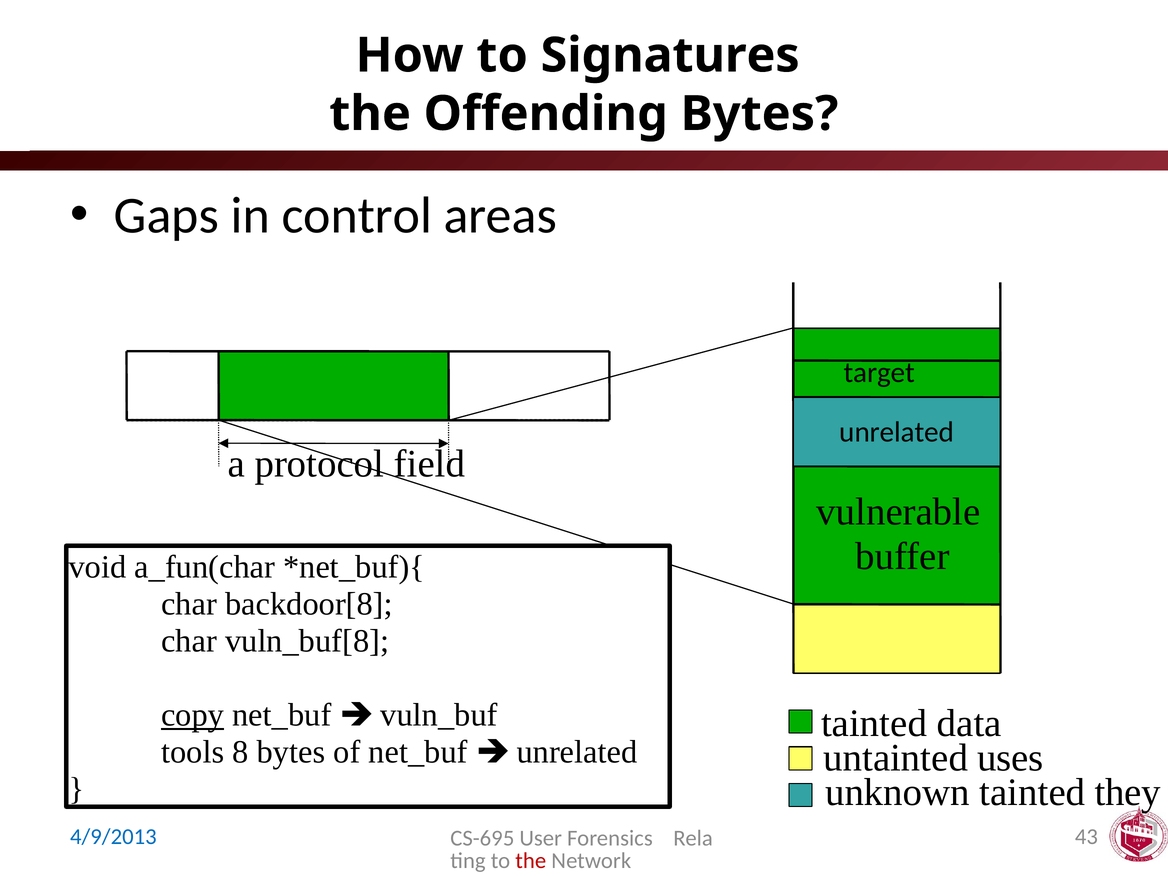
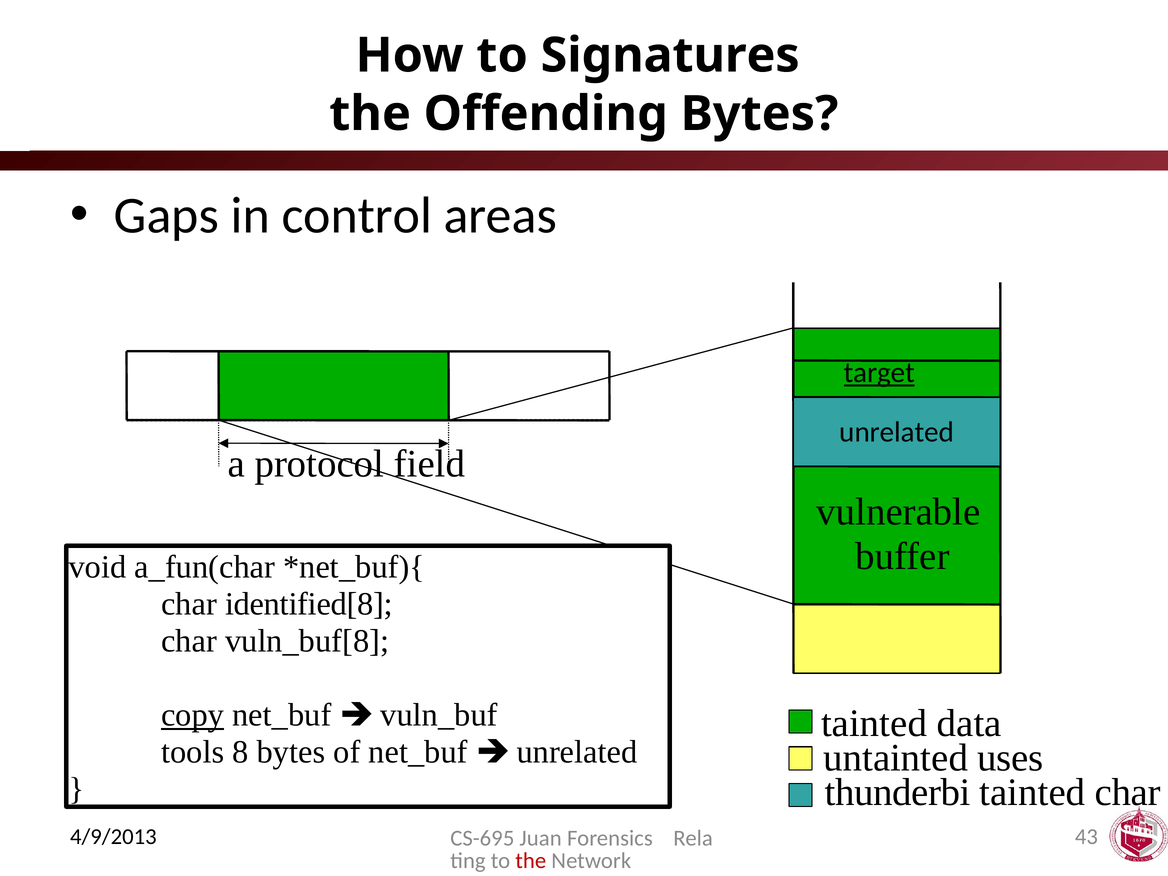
target underline: none -> present (879, 373)
backdoor[8: backdoor[8 -> identified[8 (309, 604)
unknown: unknown -> thunderbi (898, 792)
tainted they: they -> char (1128, 792)
4/9/2013 colour: blue -> black (113, 837)
User: User -> Juan (541, 838)
